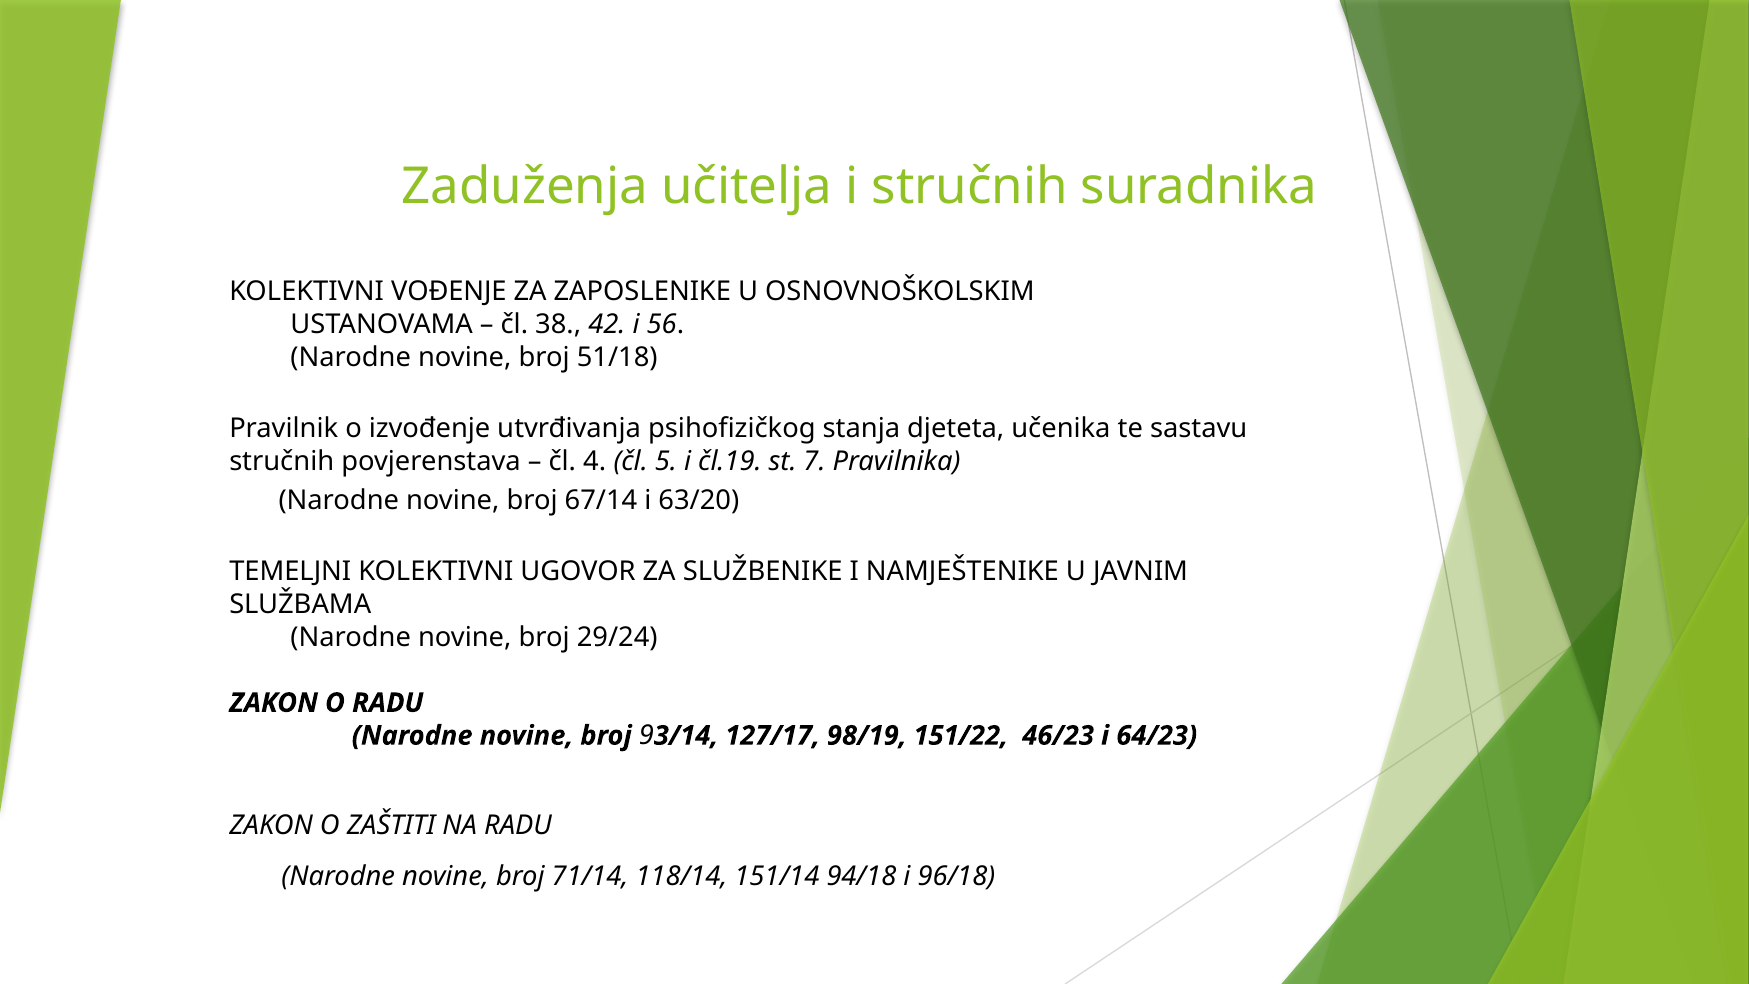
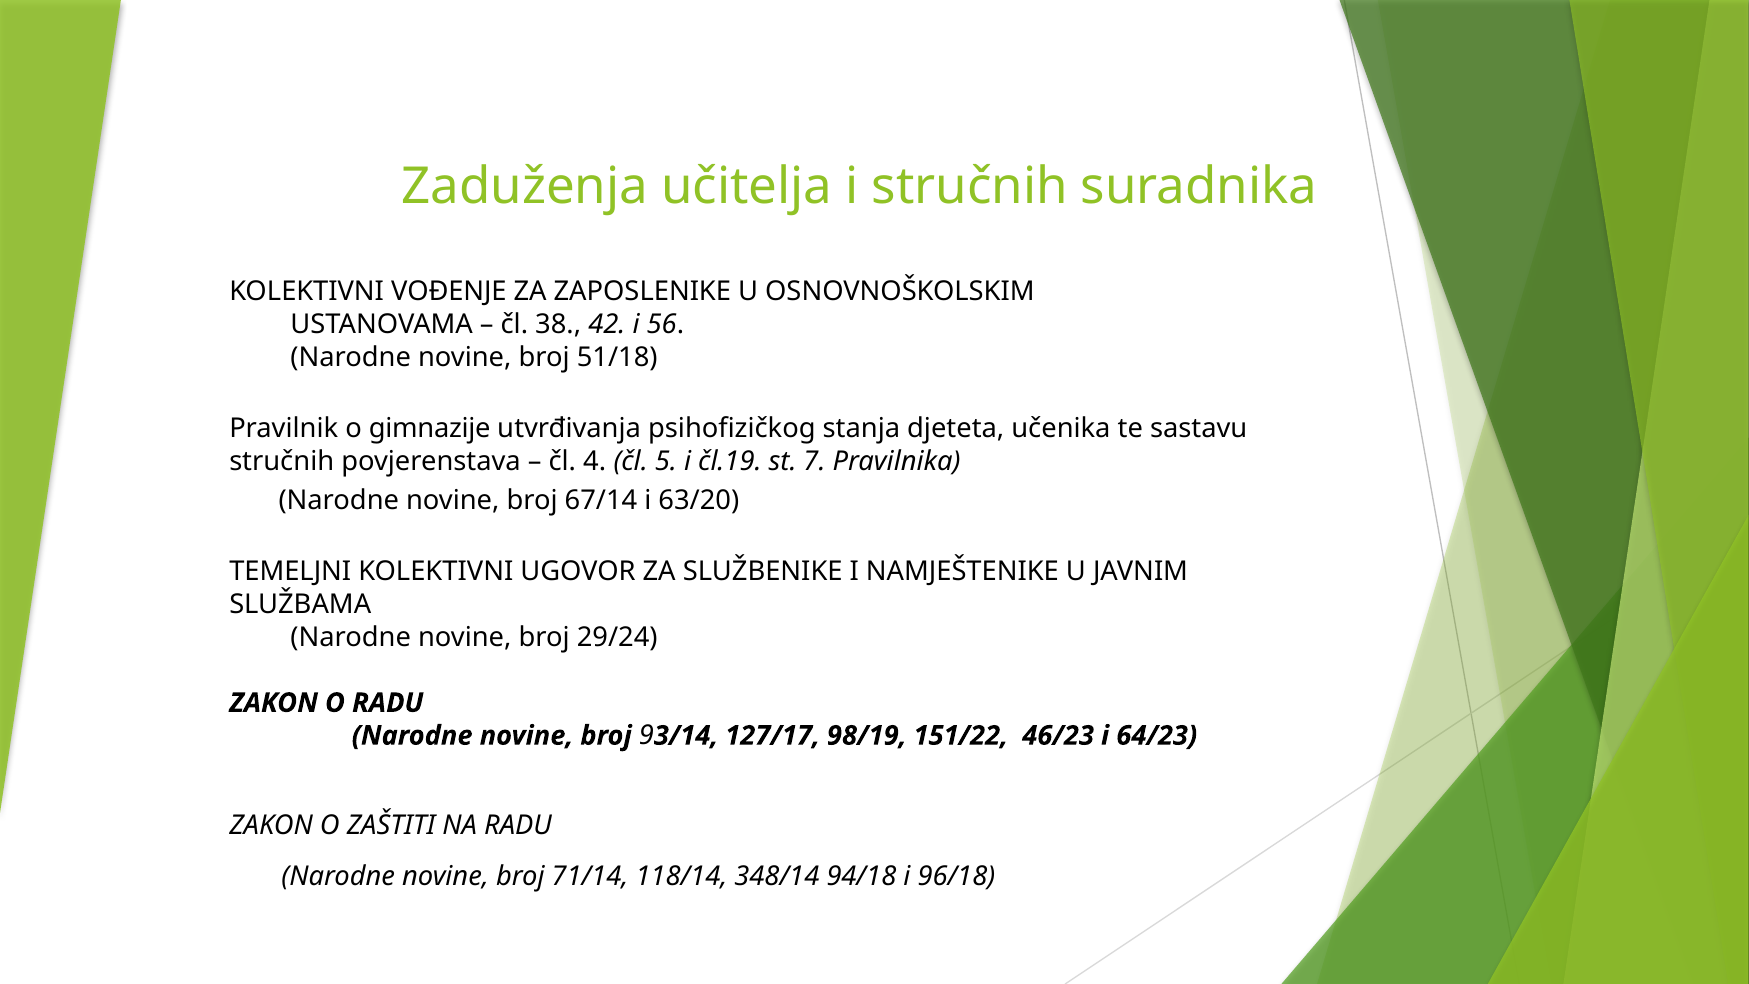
izvođenje: izvođenje -> gimnazije (430, 429)
151/14: 151/14 -> 348/14 (777, 876)
